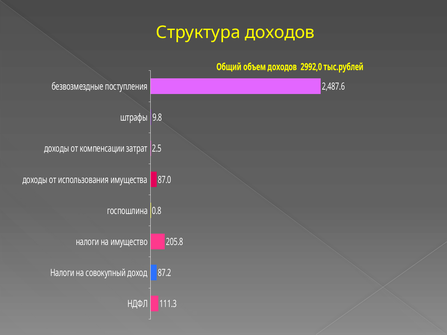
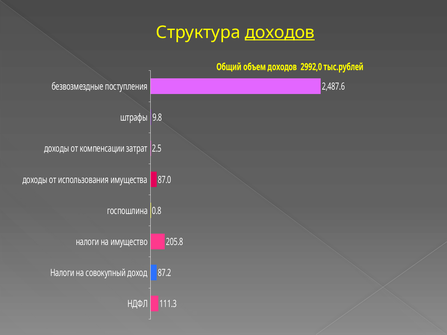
доходов underline: none -> present (280, 32)
